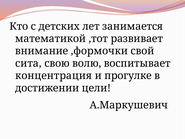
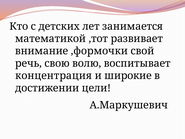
сита: сита -> речь (28, 63)
прогулке: прогулке -> широкие (128, 76)
